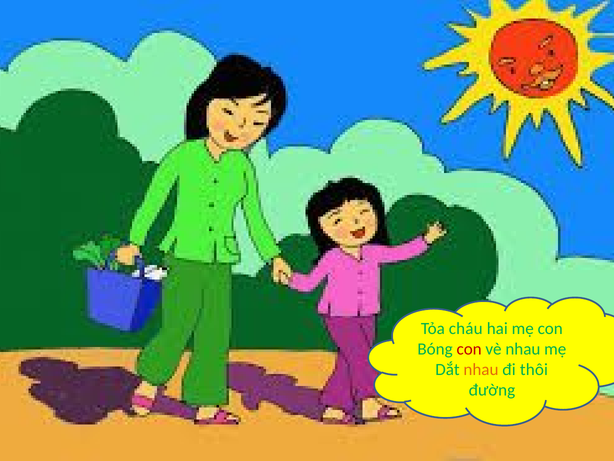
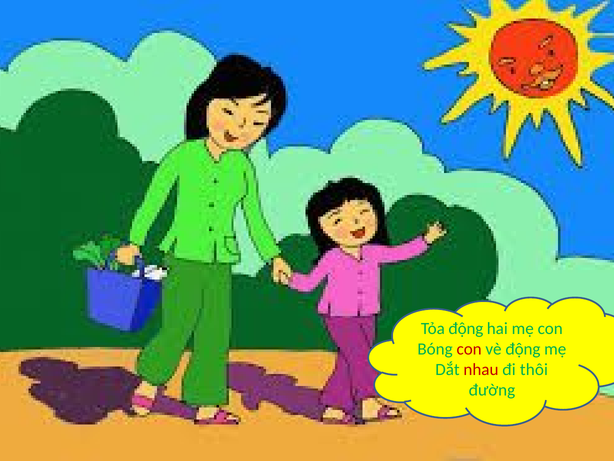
Tỏa cháu: cháu -> động (466, 328)
vè nhau: nhau -> động (523, 349)
nhau colour: orange -> red (481, 369)
